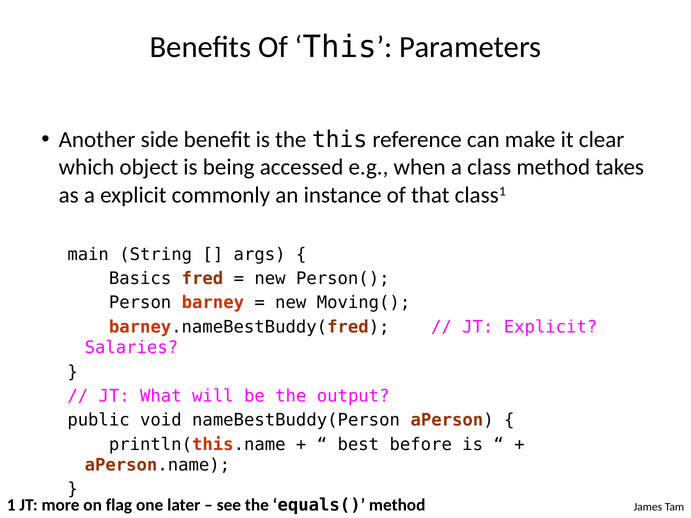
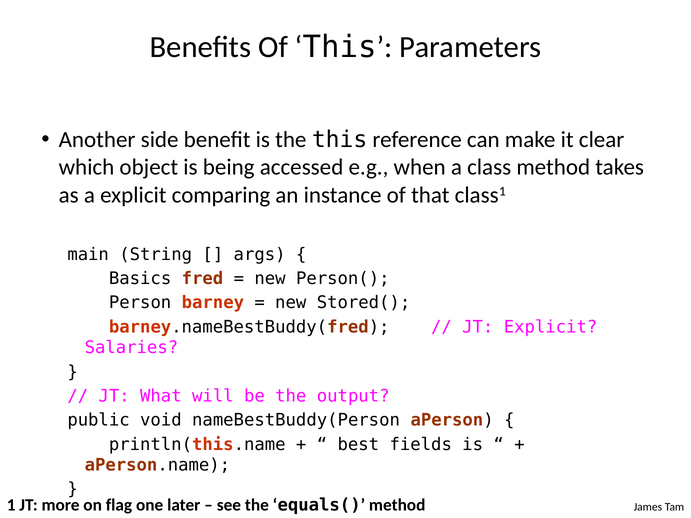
commonly: commonly -> comparing (221, 195)
Moving(: Moving( -> Stored( (364, 303)
before: before -> fields (421, 445)
